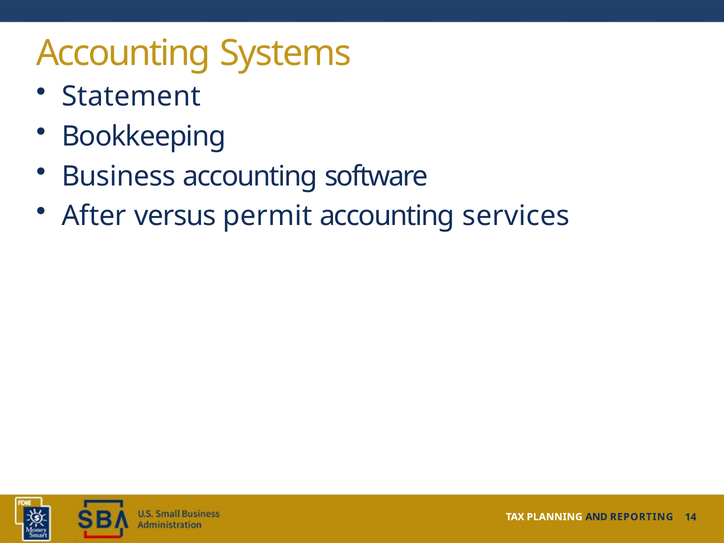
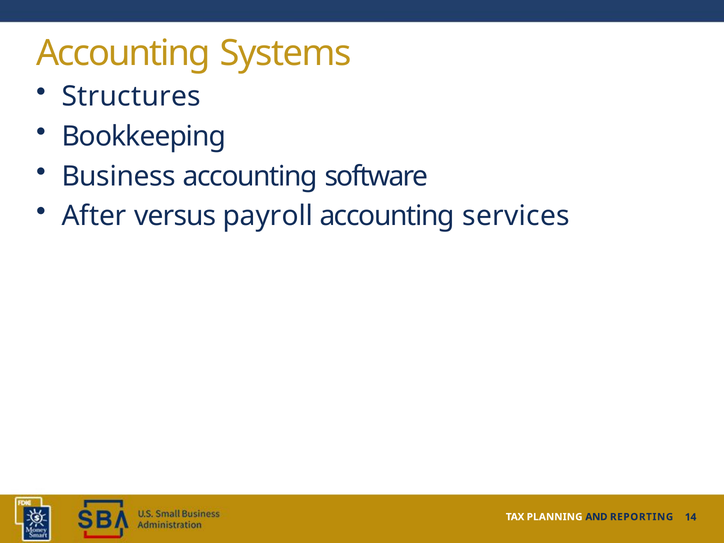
Statement: Statement -> Structures (131, 97)
permit: permit -> payroll (268, 216)
